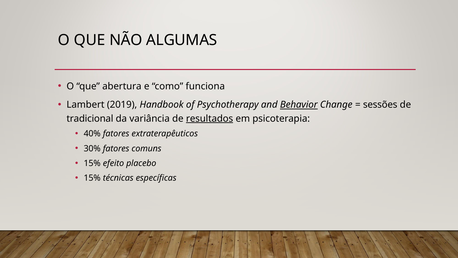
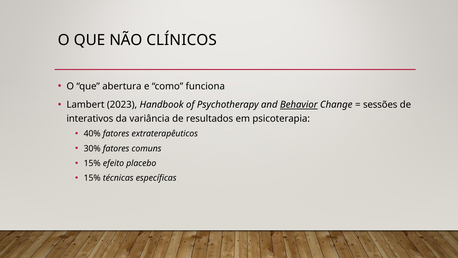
ALGUMAS: ALGUMAS -> CLÍNICOS (182, 40)
2019: 2019 -> 2023 (122, 105)
tradicional: tradicional -> interativos (90, 118)
resultados underline: present -> none (210, 118)
